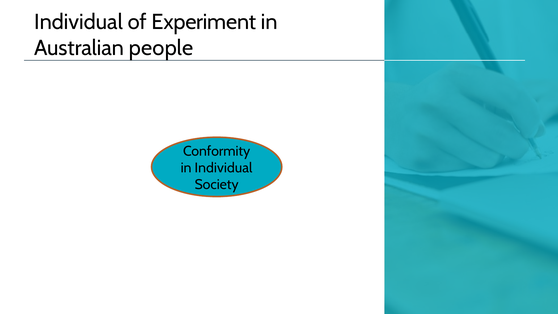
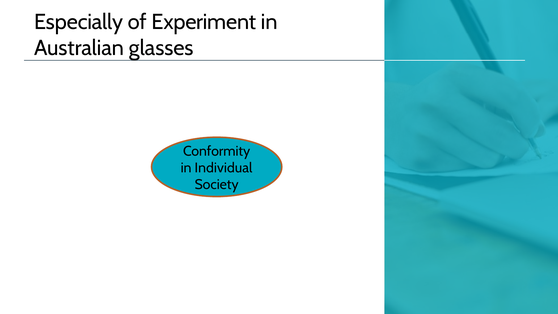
Individual: Individual -> Especially (79, 22)
people: people -> glasses (161, 48)
